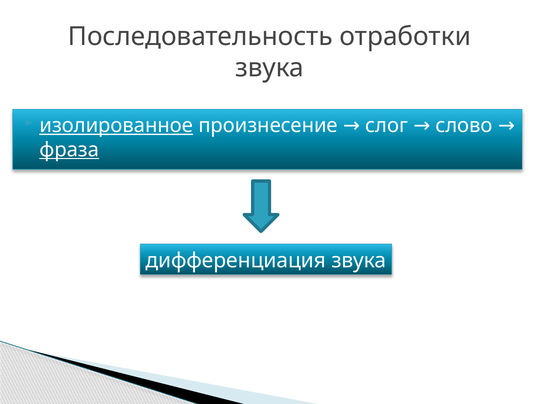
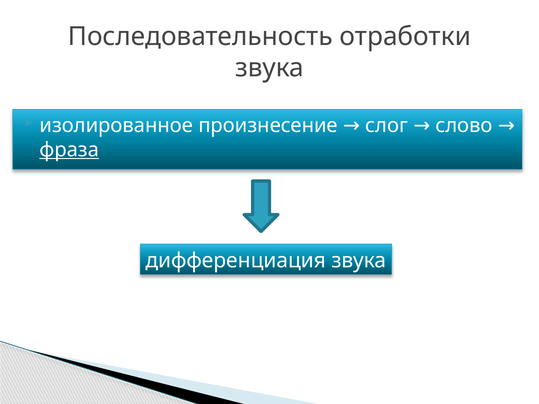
изолированное underline: present -> none (116, 126)
